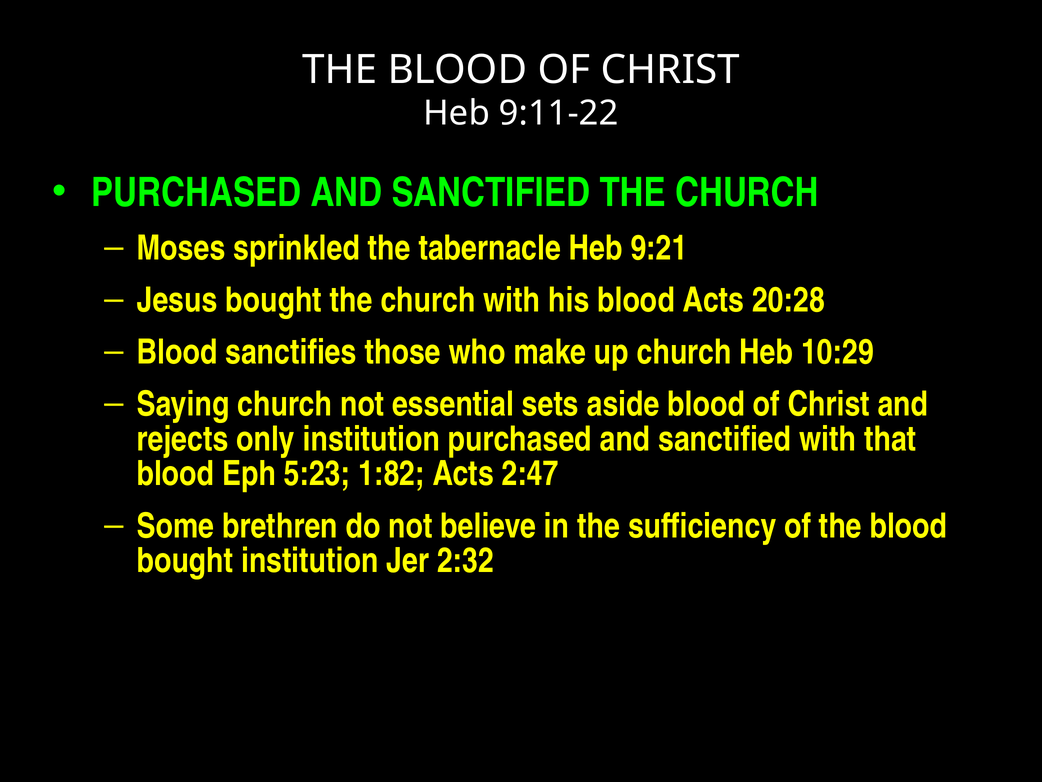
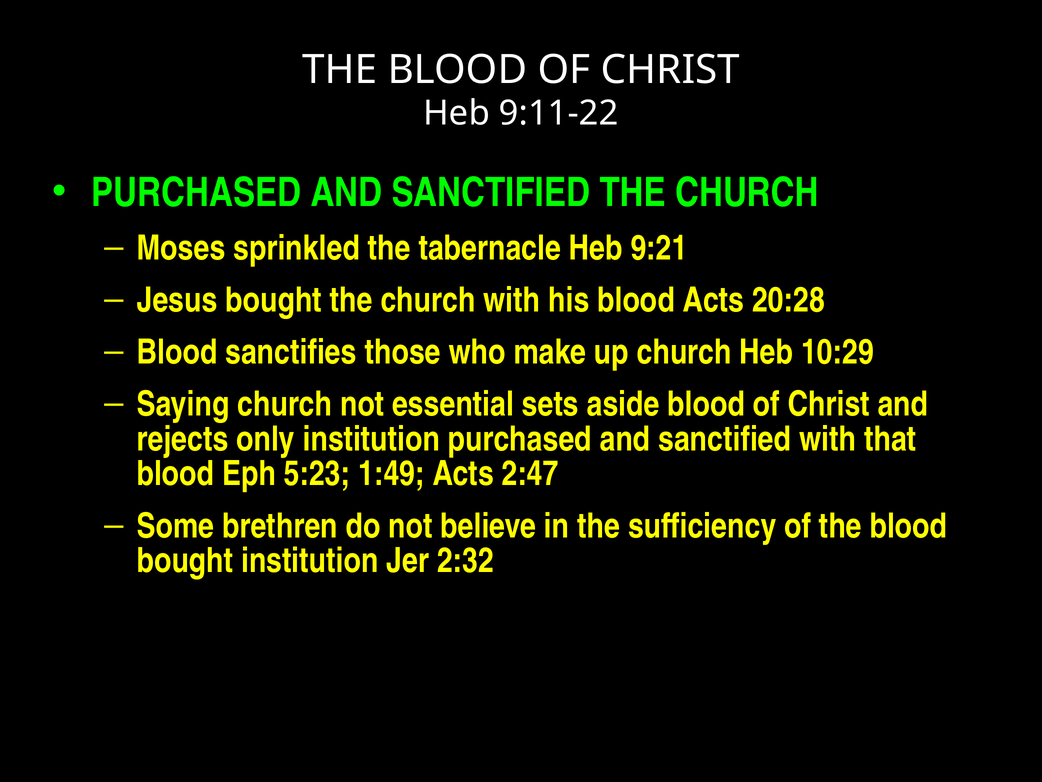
1:82: 1:82 -> 1:49 (391, 474)
